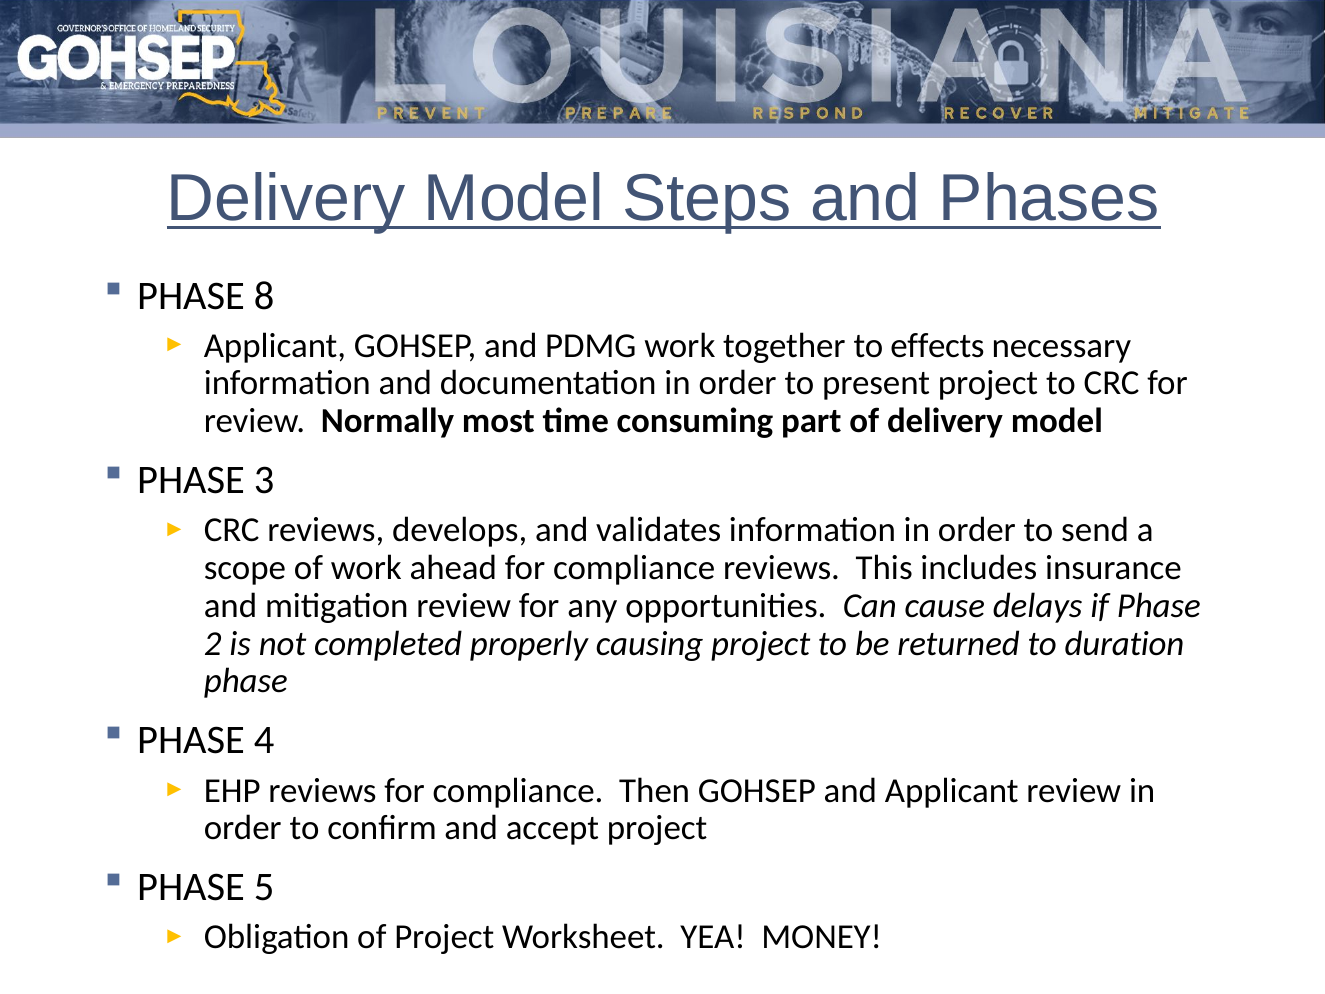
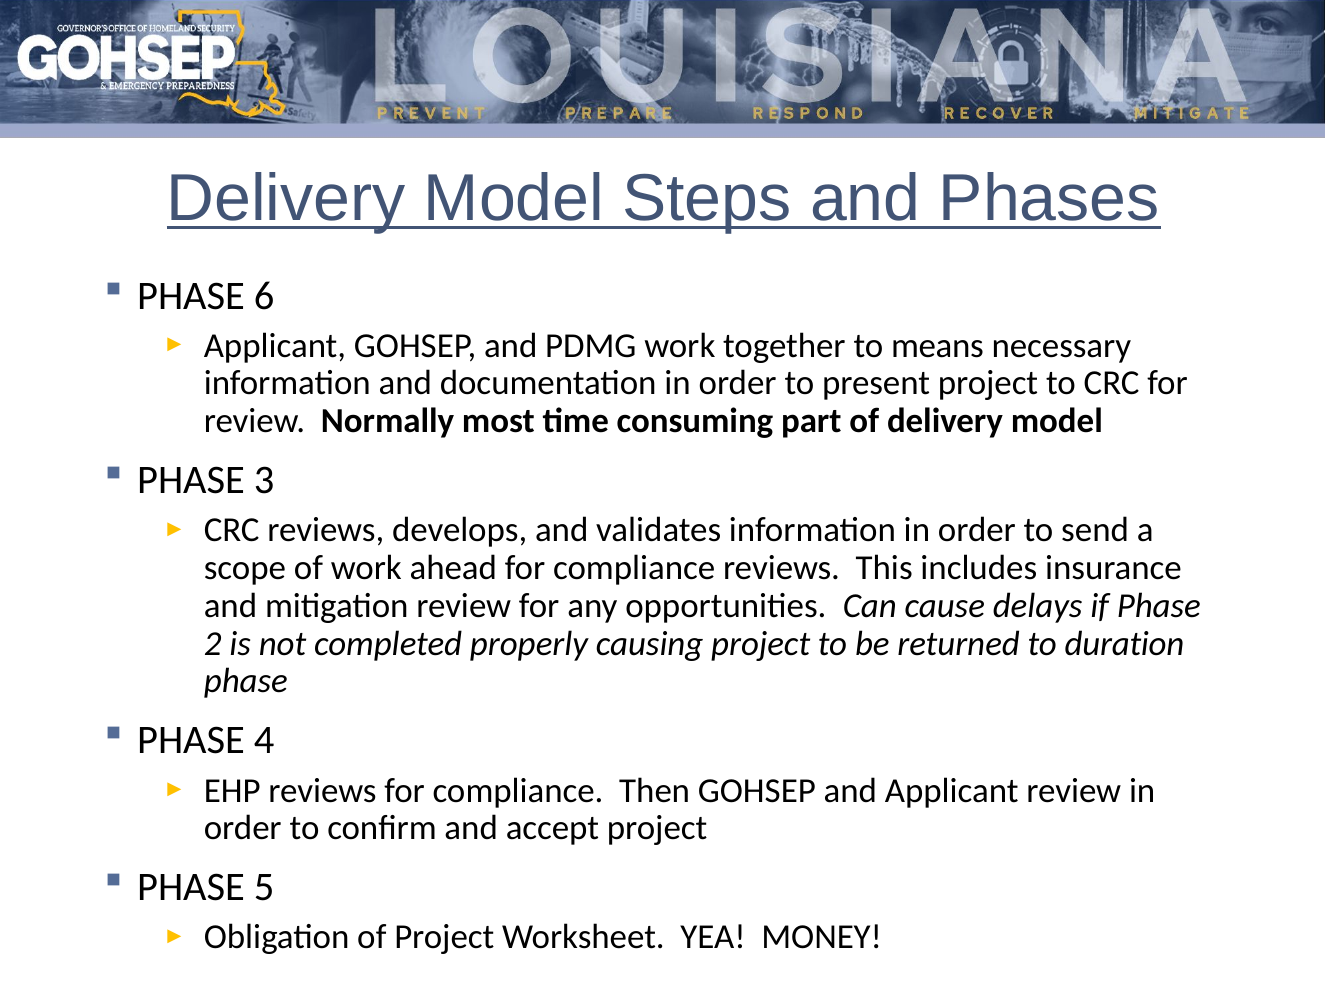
8: 8 -> 6 (264, 296)
effects: effects -> means (937, 346)
